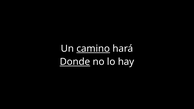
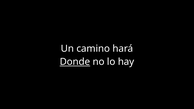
camino underline: present -> none (93, 49)
